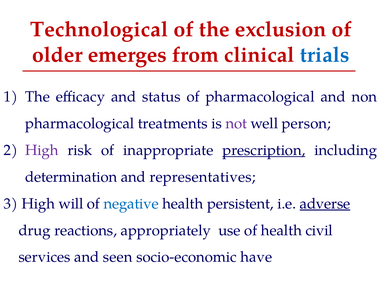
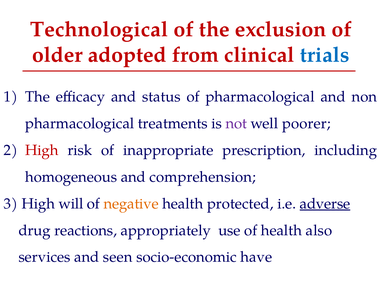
emerges: emerges -> adopted (127, 55)
person: person -> poorer (306, 123)
High colour: purple -> red (42, 150)
prescription underline: present -> none (264, 150)
determination: determination -> homogeneous (71, 177)
representatives: representatives -> comprehension (203, 177)
negative colour: blue -> orange (131, 204)
persistent: persistent -> protected (240, 204)
civil: civil -> also (319, 230)
